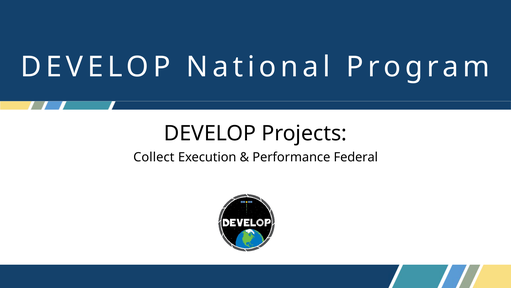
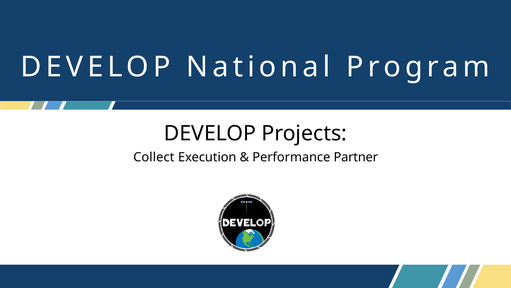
Federal: Federal -> Partner (356, 157)
